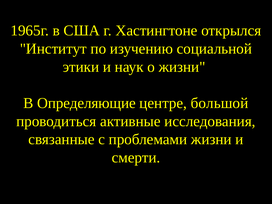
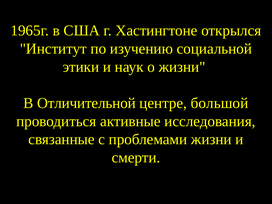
Определяющие: Определяющие -> Отличительной (86, 103)
